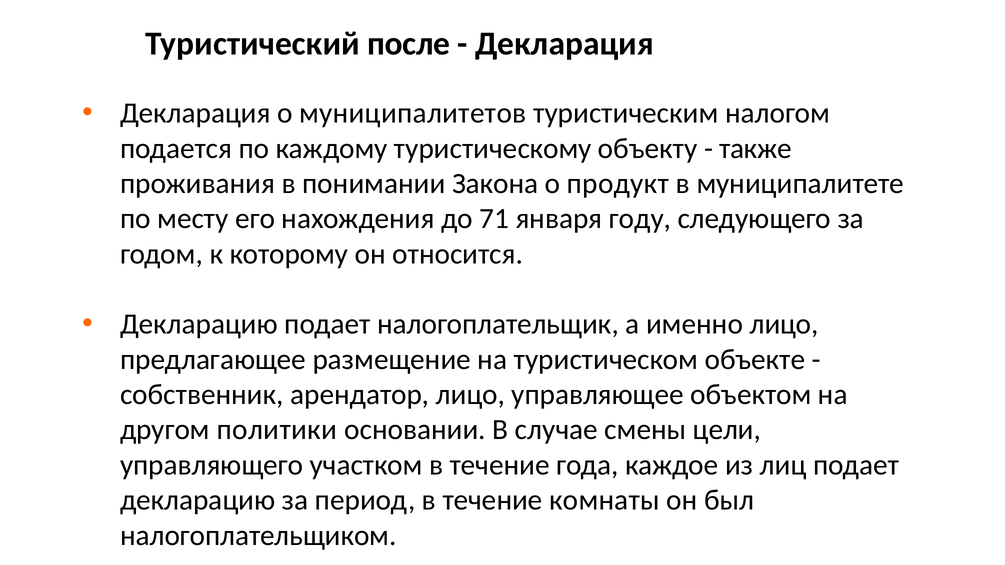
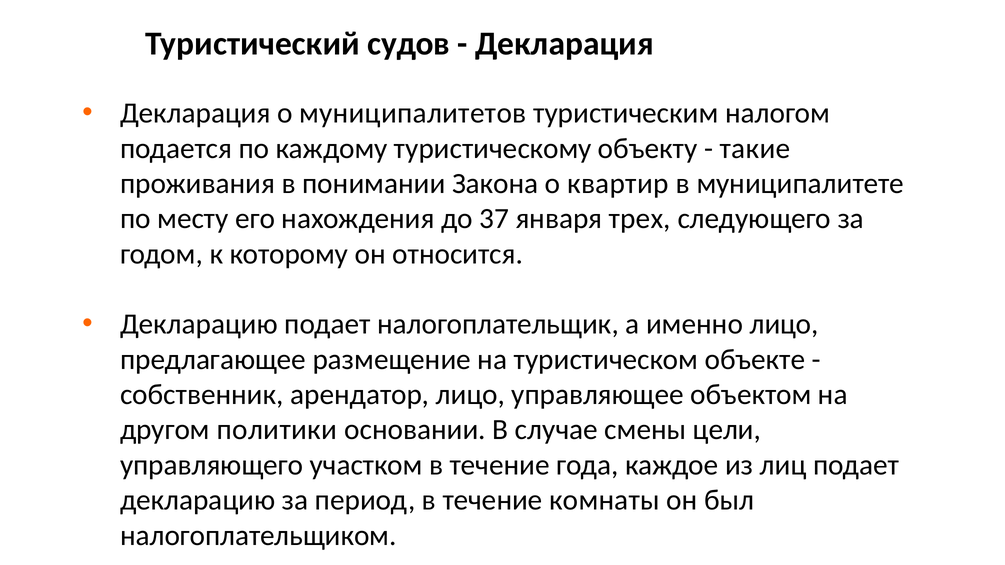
после: после -> судов (409, 44)
также: также -> такие (755, 148)
продукт: продукт -> квартир (618, 184)
71: 71 -> 37 (494, 219)
году: году -> трех (640, 219)
